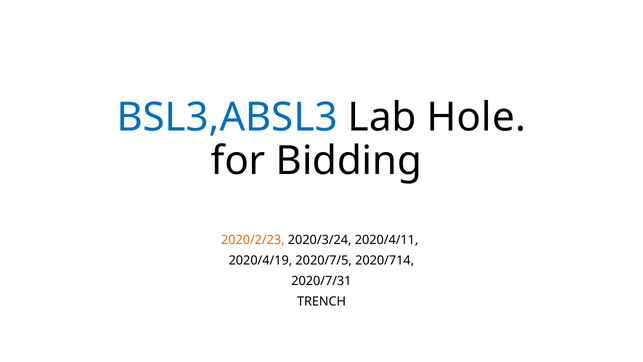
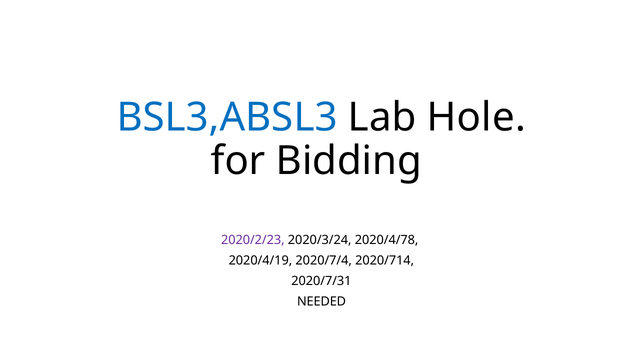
2020/2/23 colour: orange -> purple (253, 240)
2020/4/11: 2020/4/11 -> 2020/4/78 (387, 240)
2020/7/5: 2020/7/5 -> 2020/7/4 (324, 260)
TRENCH: TRENCH -> NEEDED (322, 301)
